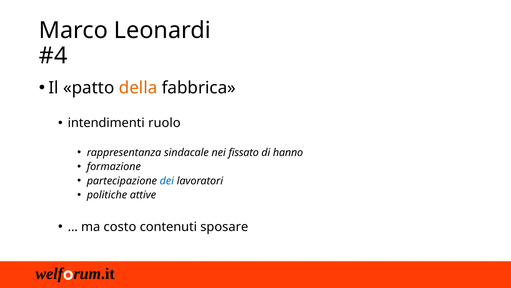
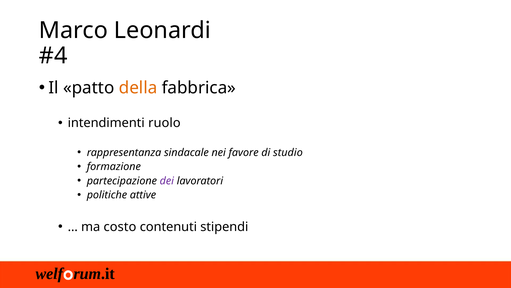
fissato: fissato -> favore (244, 152)
hanno: hanno -> studio (288, 152)
dei colour: blue -> purple (167, 181)
sposare: sposare -> stipendi (224, 226)
